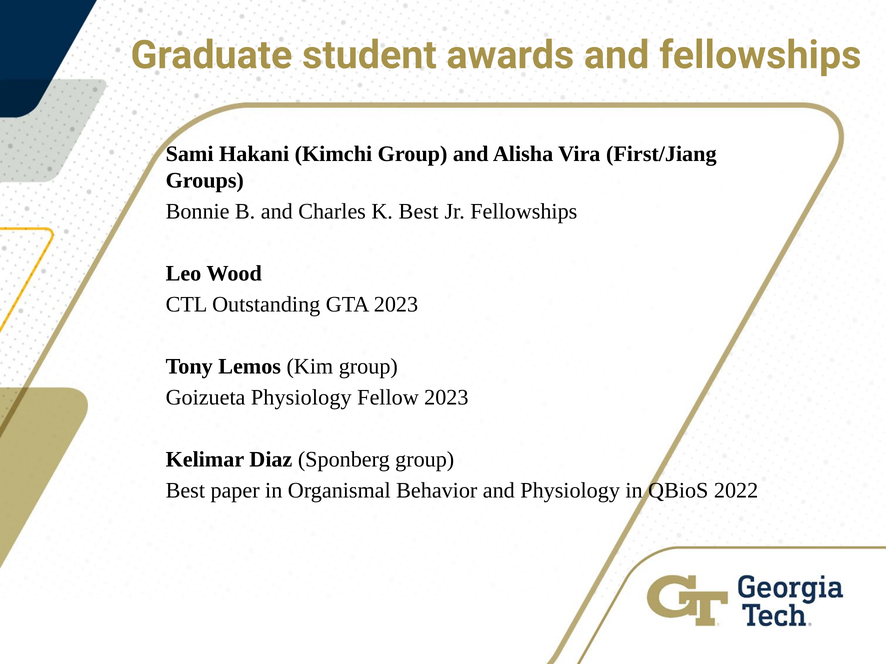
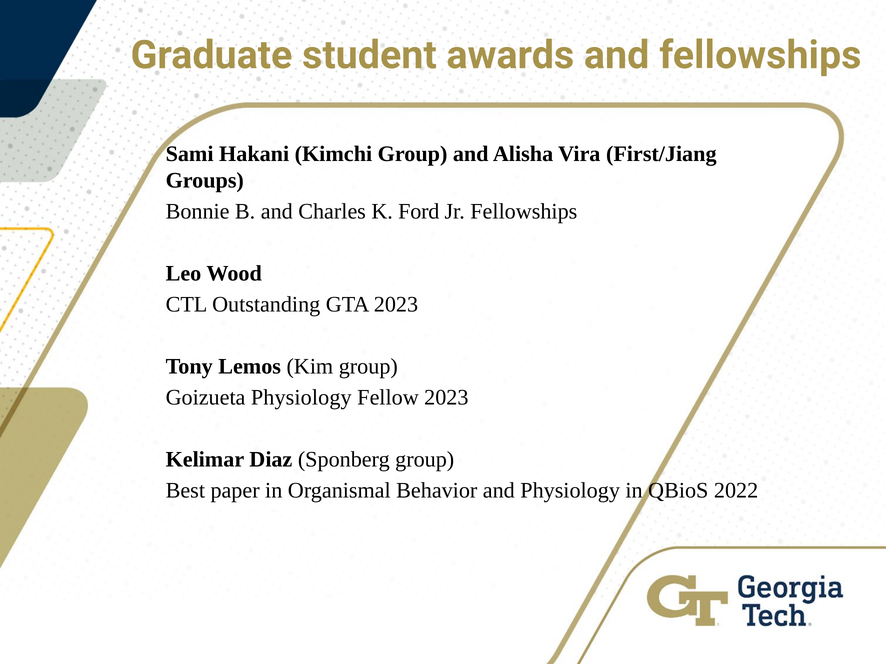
K Best: Best -> Ford (419, 212)
